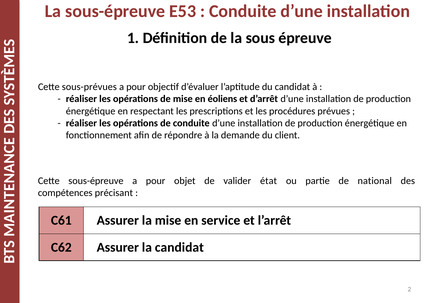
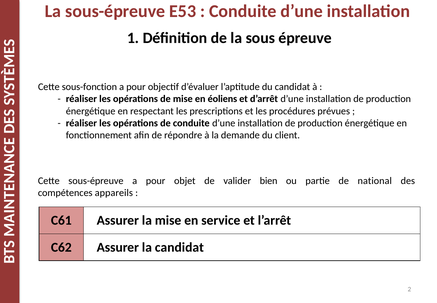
sous-prévues: sous-prévues -> sous-fonction (89, 87)
état: état -> bien (269, 180)
précisant: précisant -> appareils (114, 193)
